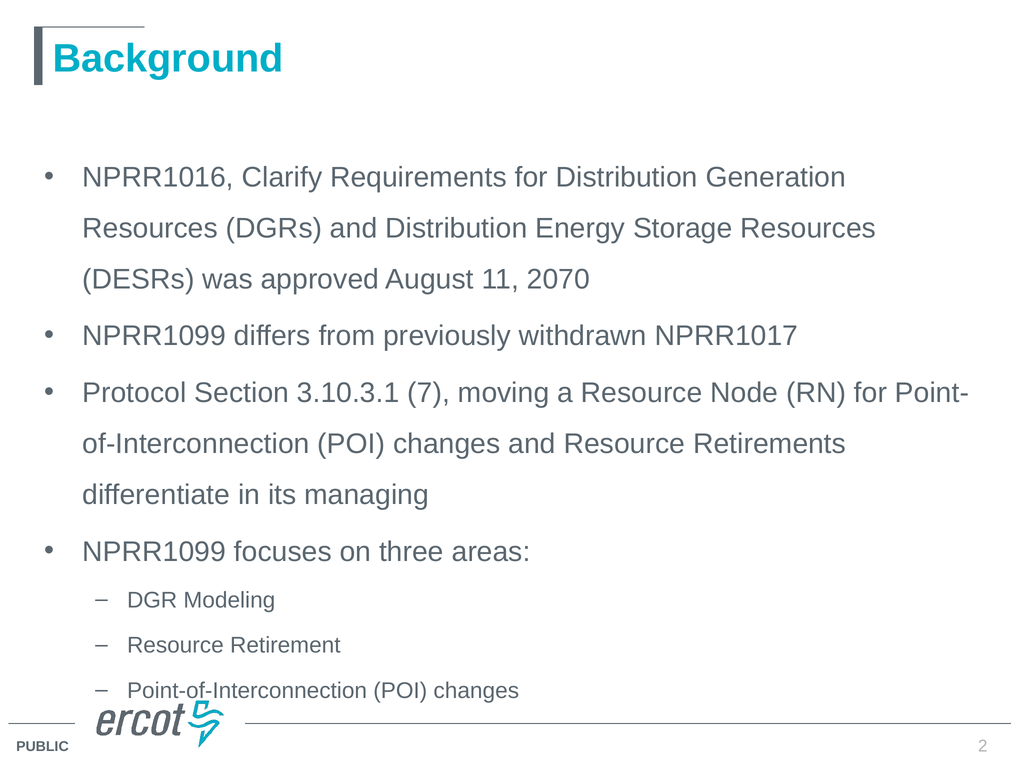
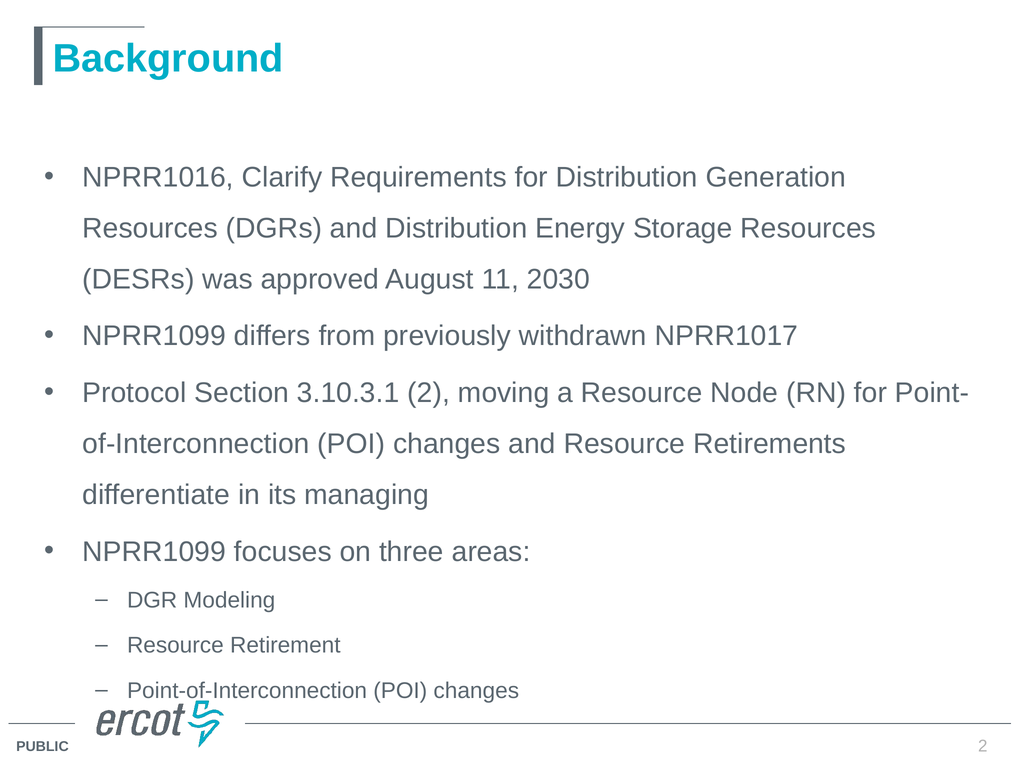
2070: 2070 -> 2030 (558, 279)
3.10.3.1 7: 7 -> 2 (429, 393)
